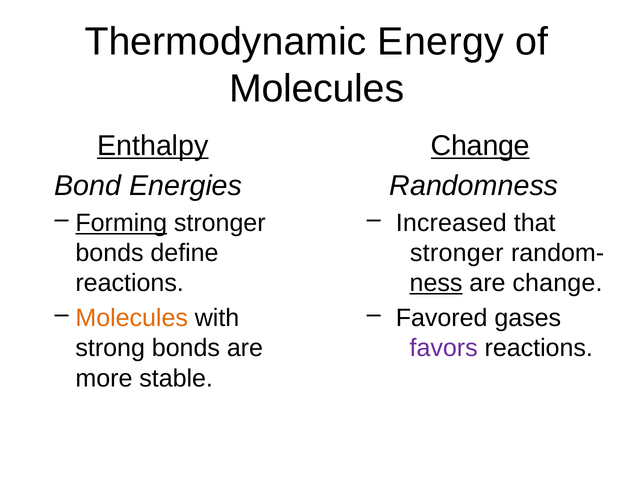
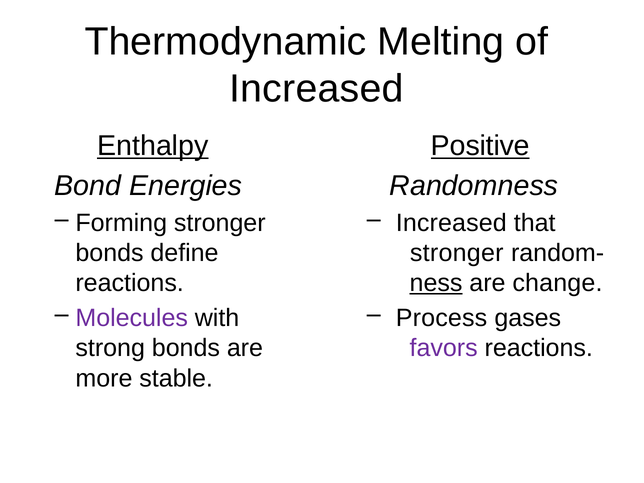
Energy: Energy -> Melting (441, 42)
Molecules: Molecules -> Increased (316, 89)
Change: Change -> Positive (480, 146)
Forming underline: present -> none (121, 223)
Favored: Favored -> Process (442, 318)
Molecules colour: orange -> purple (132, 318)
